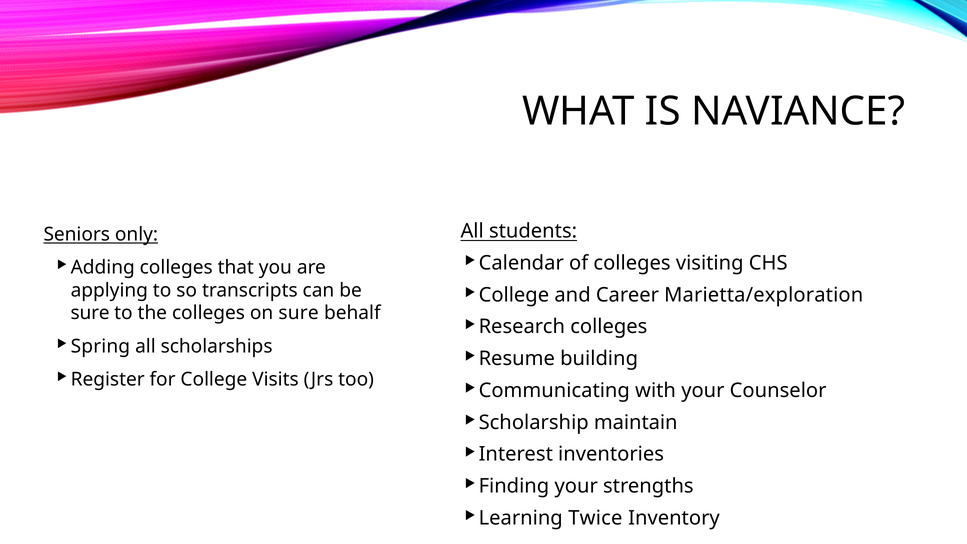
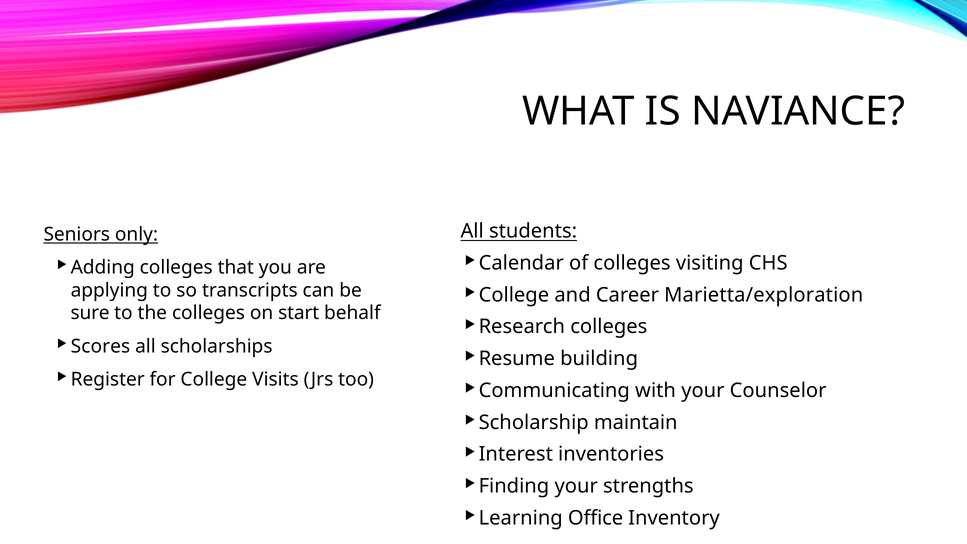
on sure: sure -> start (299, 313)
Spring: Spring -> Scores (100, 346)
Twice: Twice -> Office (596, 518)
